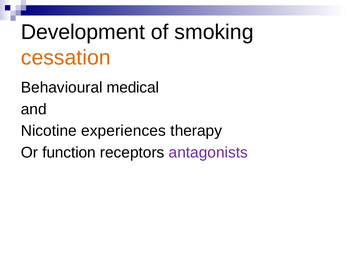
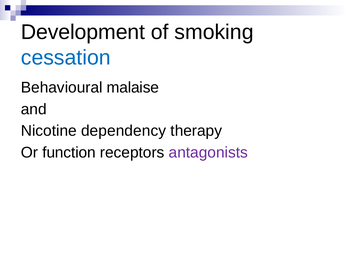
cessation colour: orange -> blue (66, 58)
medical: medical -> malaise (133, 87)
experiences: experiences -> dependency (124, 131)
